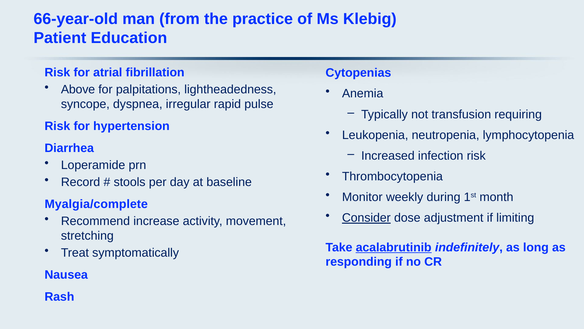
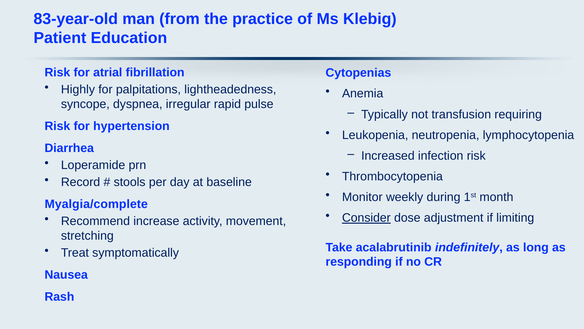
66-year-old: 66-year-old -> 83-year-old (76, 19)
Above: Above -> Highly (78, 89)
acalabrutinib underline: present -> none (394, 247)
